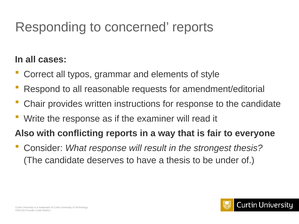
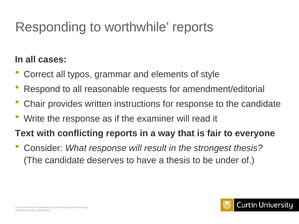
concerned: concerned -> worthwhile (137, 27)
Also: Also -> Text (25, 134)
